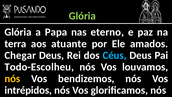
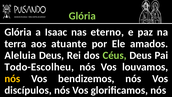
Papa: Papa -> Isaac (56, 32)
Chegar: Chegar -> Aleluia (20, 55)
Céus colour: light blue -> light green (115, 55)
intrépidos: intrépidos -> discípulos (28, 90)
